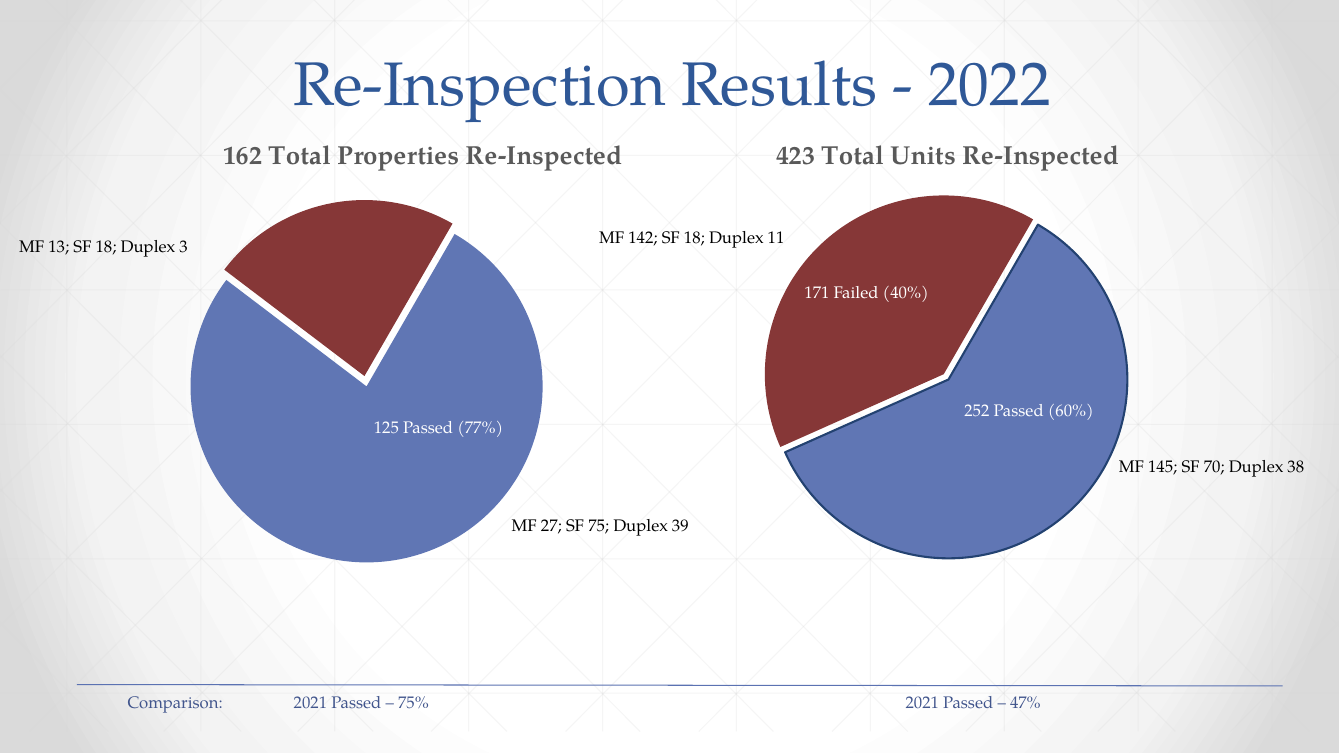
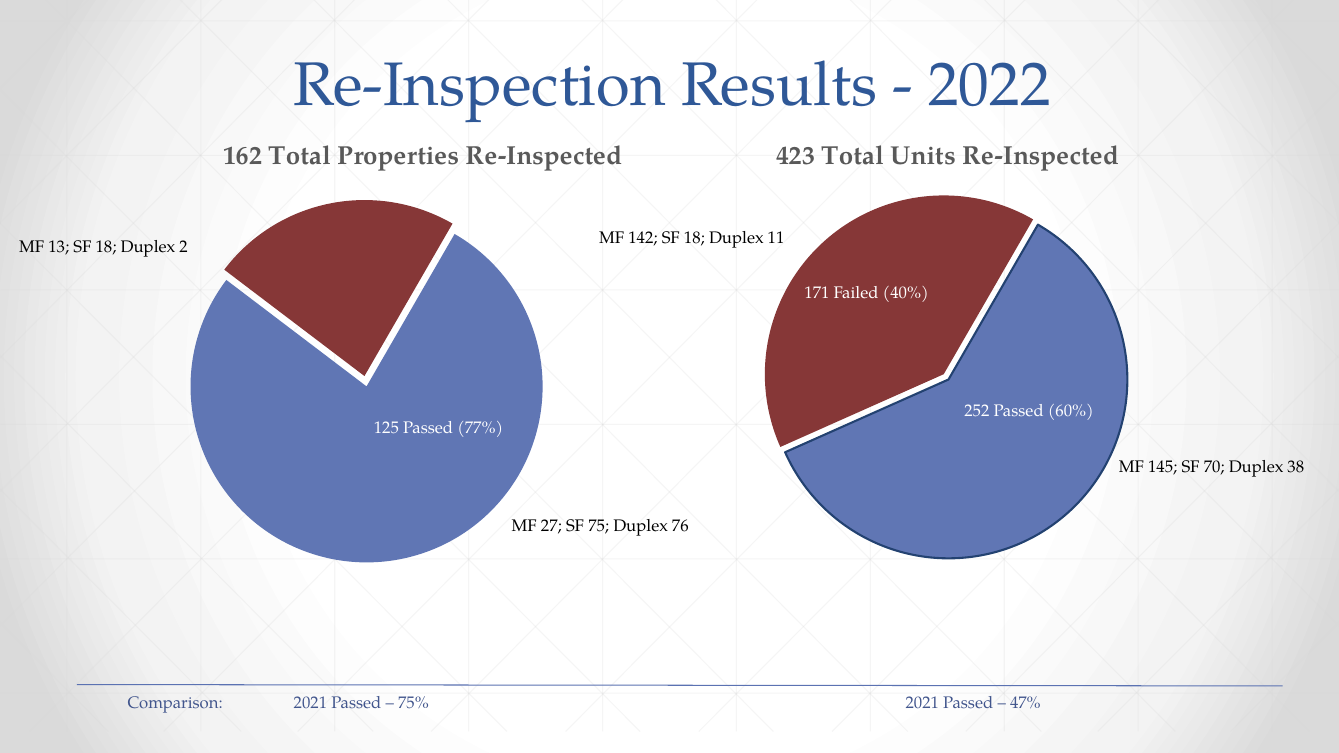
3: 3 -> 2 (184, 247)
39: 39 -> 76 (680, 526)
